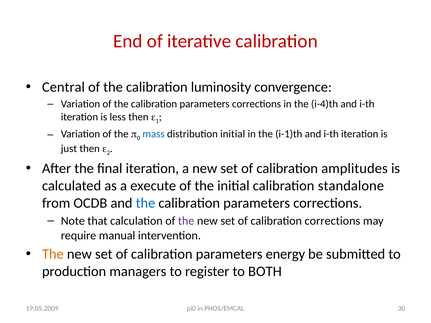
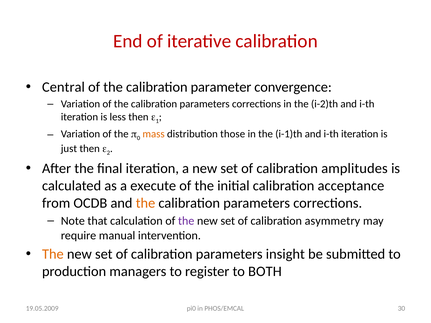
luminosity: luminosity -> parameter (221, 87)
i-4)th: i-4)th -> i-2)th (325, 104)
mass colour: blue -> orange (154, 134)
distribution initial: initial -> those (233, 134)
standalone: standalone -> acceptance (351, 186)
the colour: blue -> orange (145, 203)
calibration corrections: corrections -> asymmetry (332, 221)
energy: energy -> insight (285, 254)
